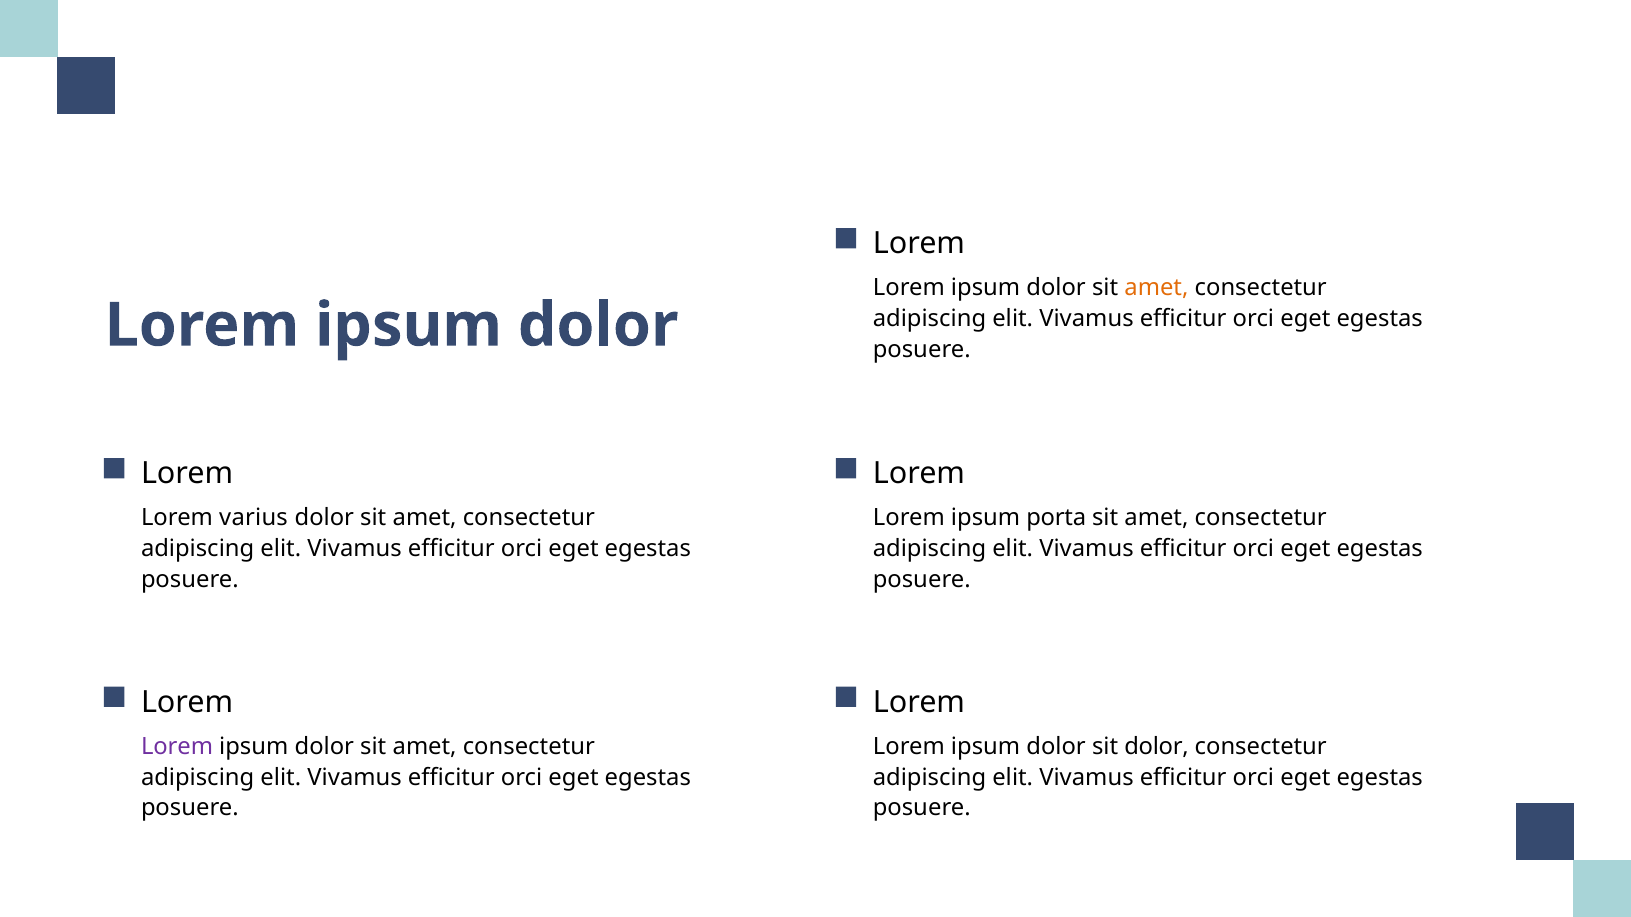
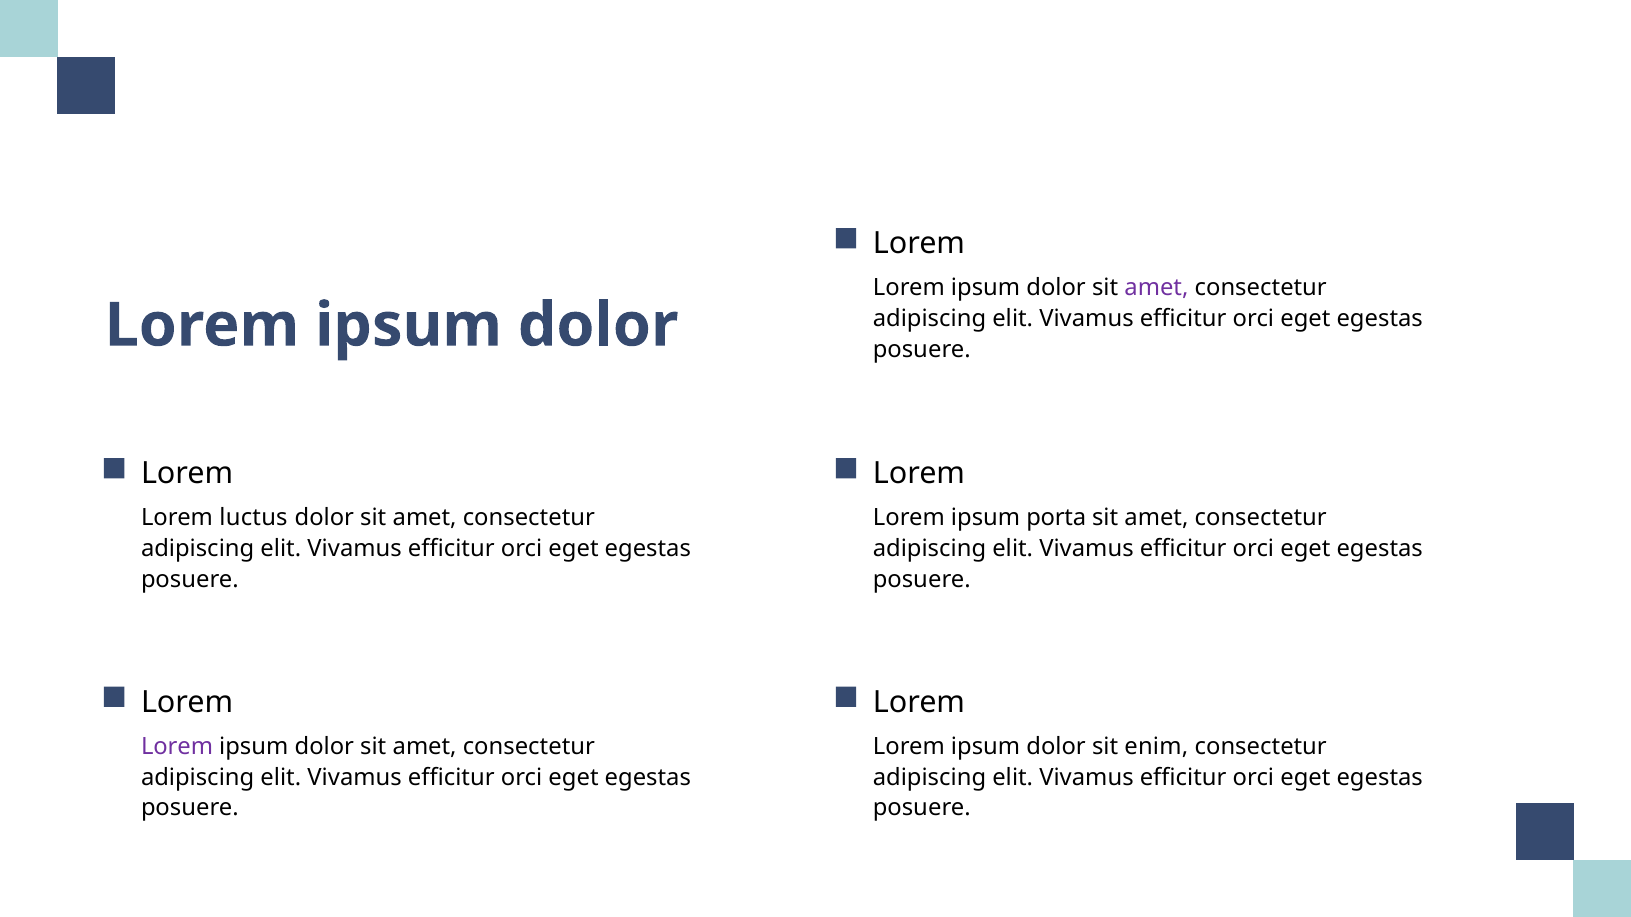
amet colour: orange -> purple (1156, 288)
varius: varius -> luctus (254, 518)
sit dolor: dolor -> enim (1156, 747)
